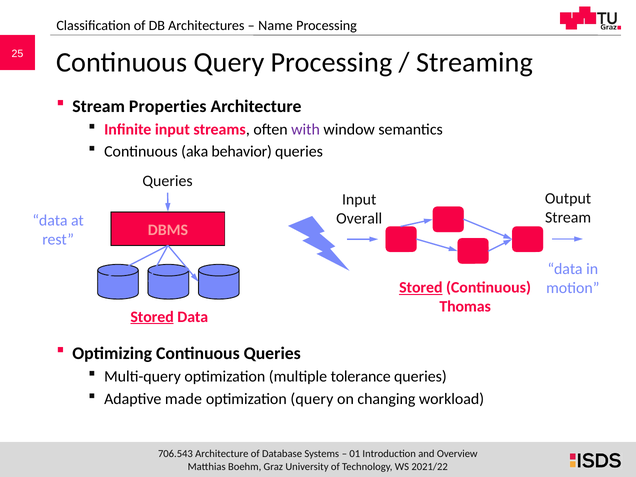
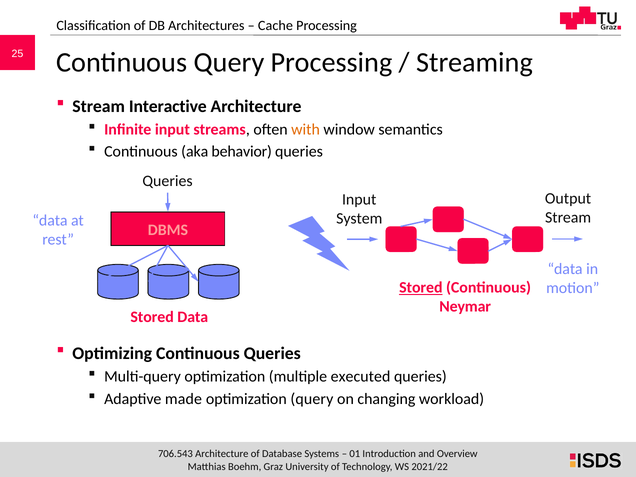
Name: Name -> Cache (275, 26)
Properties: Properties -> Interactive (168, 106)
with colour: purple -> orange (306, 129)
Overall: Overall -> System (359, 219)
Thomas: Thomas -> Neymar (465, 307)
Stored underline: present -> none (152, 317)
tolerance: tolerance -> executed (361, 377)
